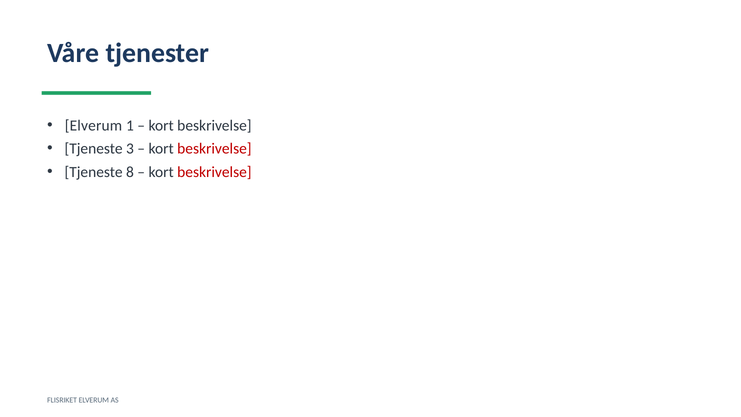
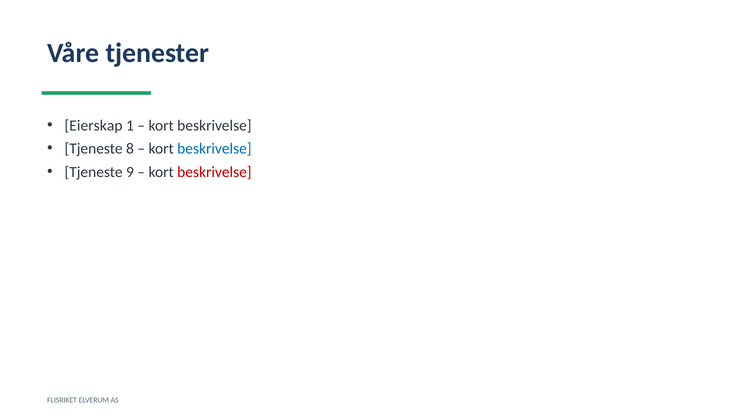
Elverum: Elverum -> Eierskap (94, 126)
3: 3 -> 8 (130, 149)
beskrivelse colour: red -> blue (214, 149)
8: 8 -> 9 (130, 172)
